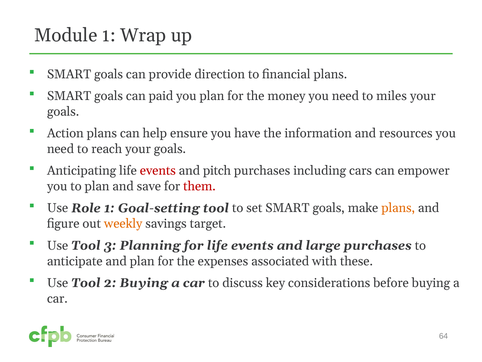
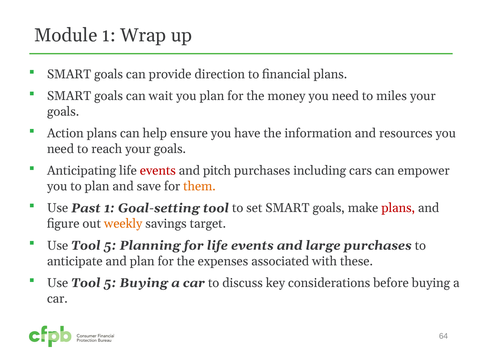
paid: paid -> wait (161, 96)
them colour: red -> orange (199, 186)
Role: Role -> Past (86, 208)
plans colour: orange -> red (398, 208)
3: 3 -> 5 (110, 245)
2: 2 -> 5 (110, 282)
